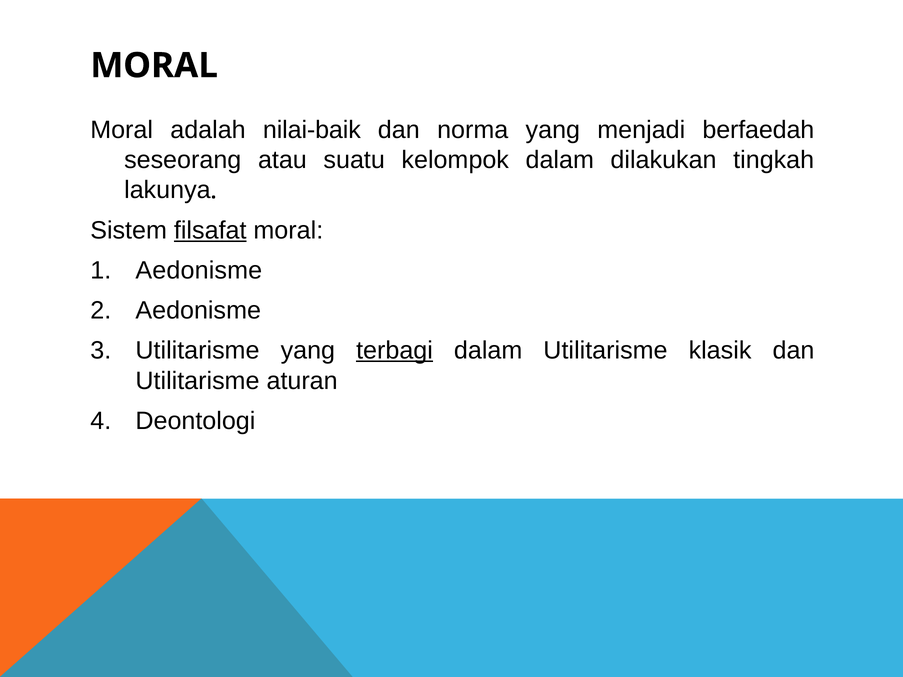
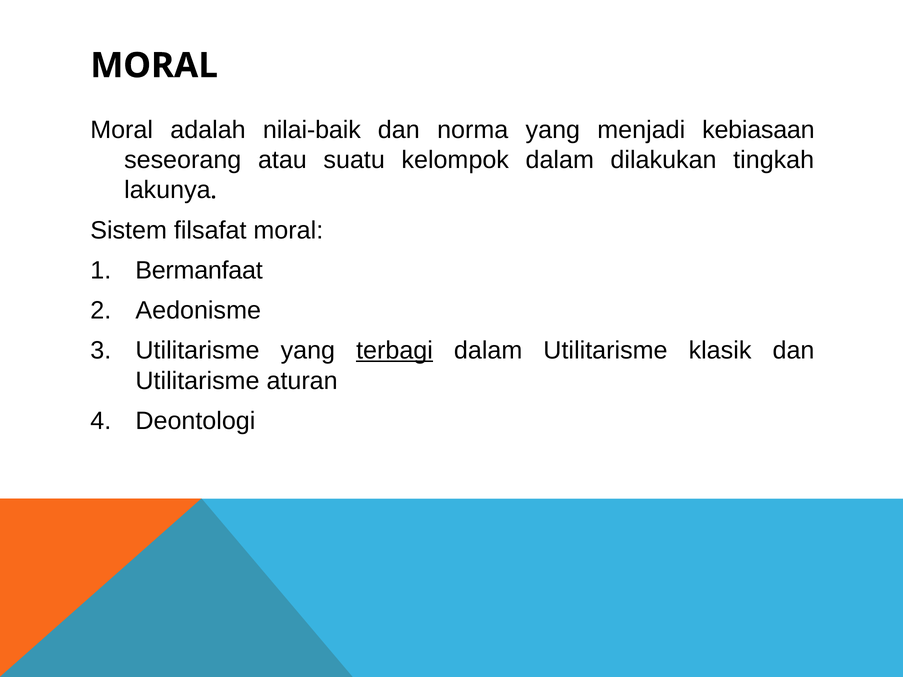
berfaedah: berfaedah -> kebiasaan (758, 130)
filsafat underline: present -> none (210, 230)
Aedonisme: Aedonisme -> Bermanfaat (199, 271)
